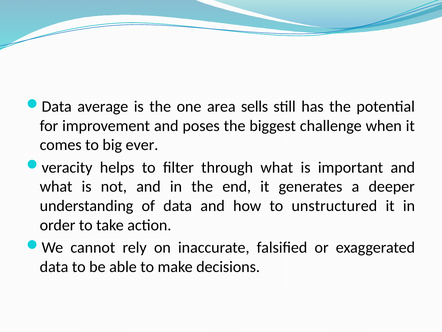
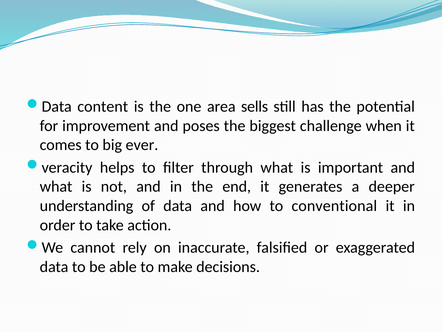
average: average -> content (103, 106)
unstructured: unstructured -> conventional (334, 206)
